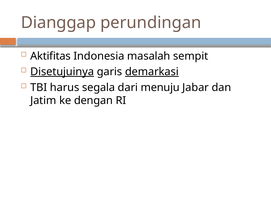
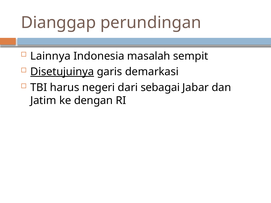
Aktifitas: Aktifitas -> Lainnya (50, 56)
demarkasi underline: present -> none (152, 72)
segala: segala -> negeri (99, 88)
menuju: menuju -> sebagai (160, 88)
